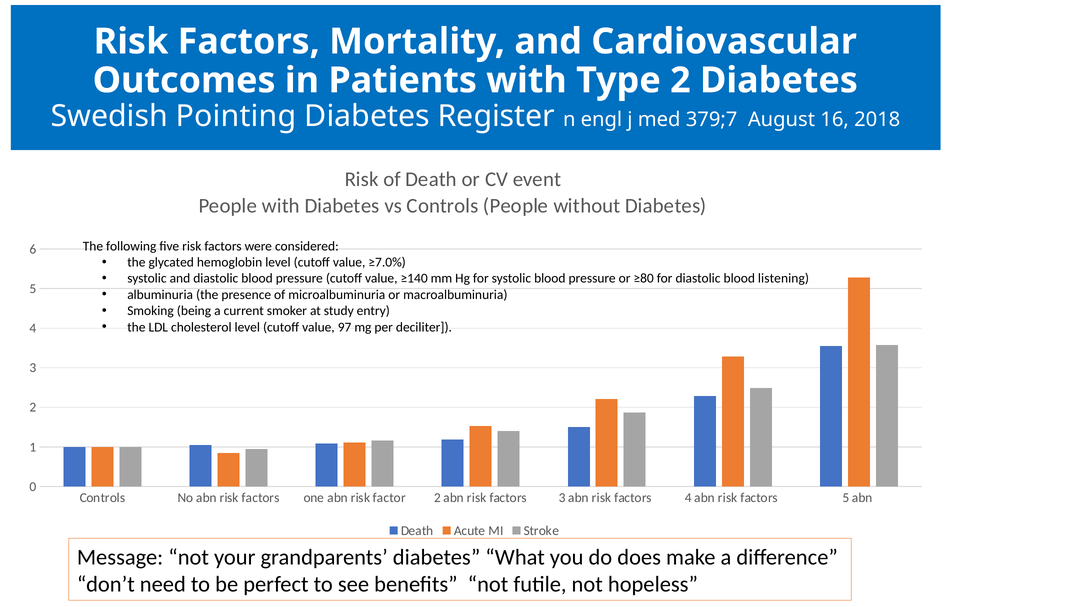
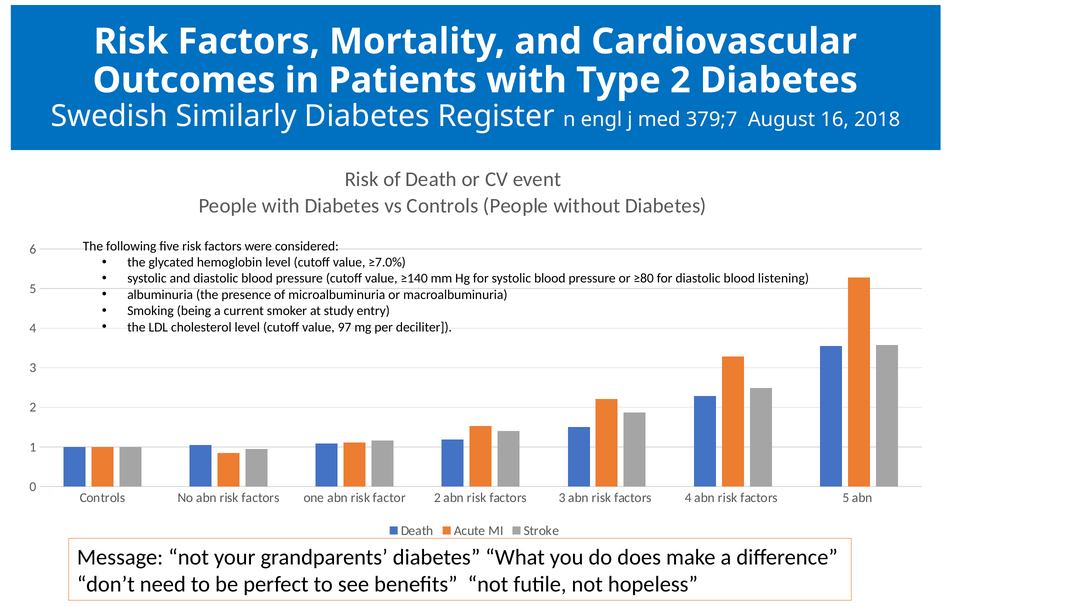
Pointing: Pointing -> Similarly (236, 116)
